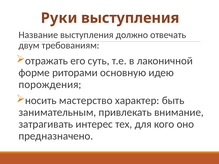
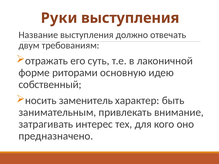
порождения: порождения -> собственный (50, 85)
мастерство: мастерство -> заменитель (86, 101)
